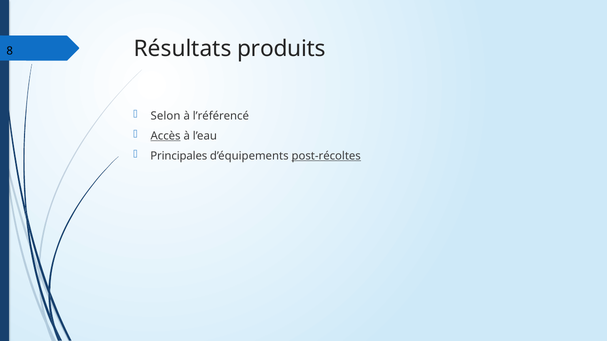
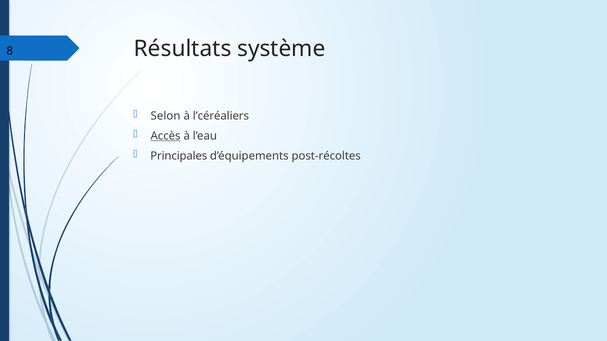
produits: produits -> système (281, 49)
l’référencé: l’référencé -> l’céréaliers (221, 116)
post-récoltes underline: present -> none (326, 156)
